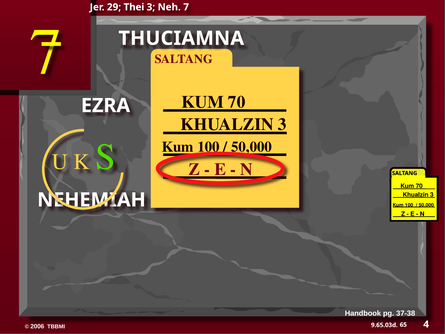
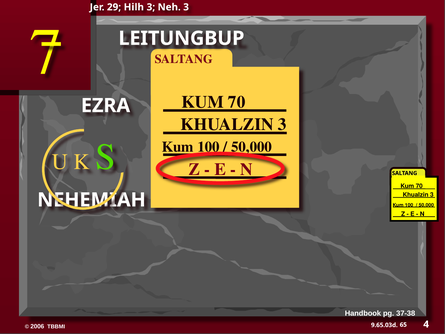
Thei: Thei -> Hilh (134, 7)
Neh 7: 7 -> 3 (186, 7)
THUCIAMNA: THUCIAMNA -> LEITUNGBUP (181, 38)
